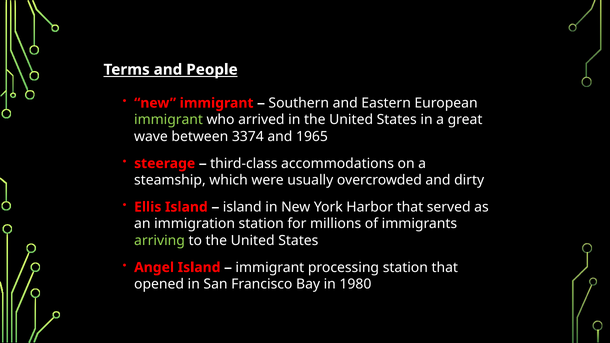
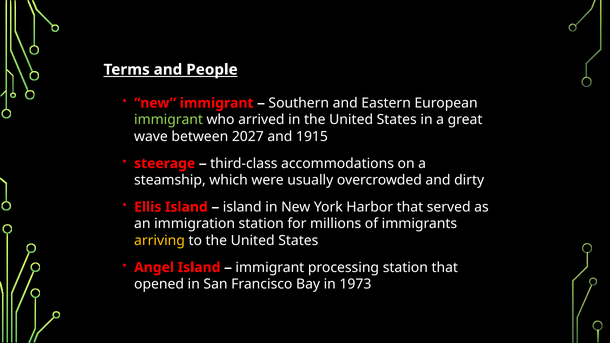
3374: 3374 -> 2027 (248, 137)
1965: 1965 -> 1915 (312, 137)
arriving colour: light green -> yellow (160, 241)
1980: 1980 -> 1973 (355, 284)
